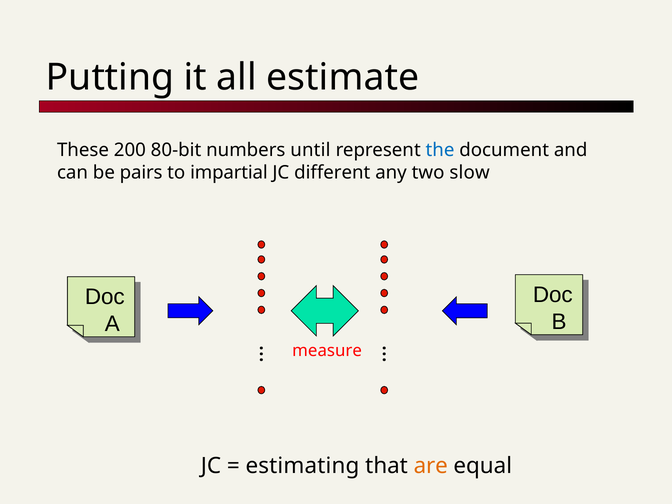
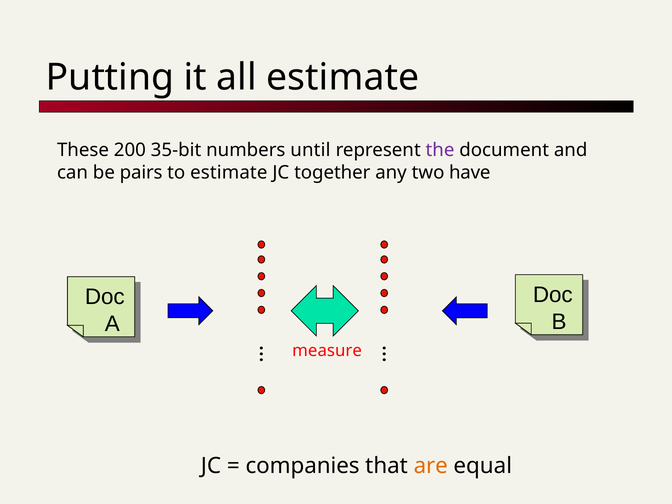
80-bit: 80-bit -> 35-bit (176, 150)
the colour: blue -> purple (440, 150)
to impartial: impartial -> estimate (229, 173)
different: different -> together (332, 173)
slow: slow -> have (470, 173)
estimating: estimating -> companies (303, 466)
